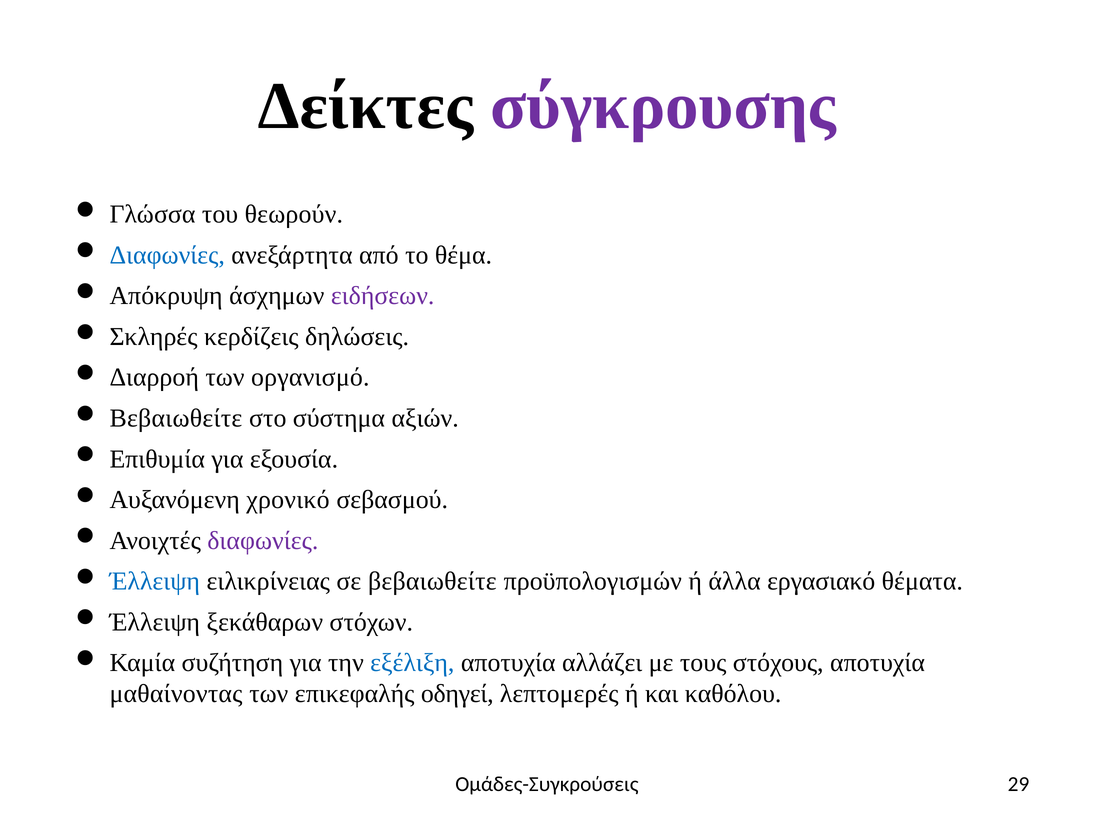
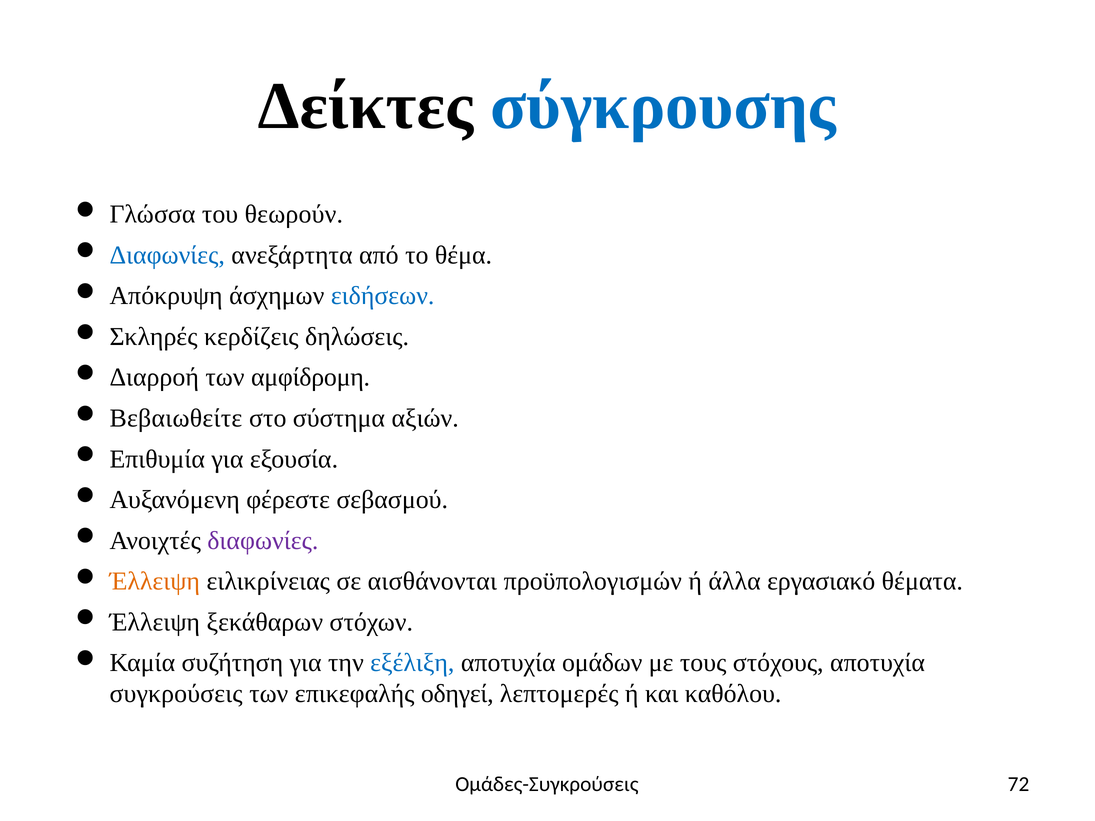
σύγκρουσης colour: purple -> blue (663, 106)
ειδήσεων colour: purple -> blue (383, 296)
οργανισμό: οργανισμό -> αμφίδρομη (311, 378)
χρονικό: χρονικό -> φέρεστε (288, 500)
Έλλειψη colour: blue -> orange (155, 581)
σε βεβαιωθείτε: βεβαιωθείτε -> αισθάνονται (432, 581)
αλλάζει: αλλάζει -> ομάδων (602, 663)
μαθαίνοντας: μαθαίνοντας -> συγκρούσεις (176, 694)
29: 29 -> 72 (1019, 784)
